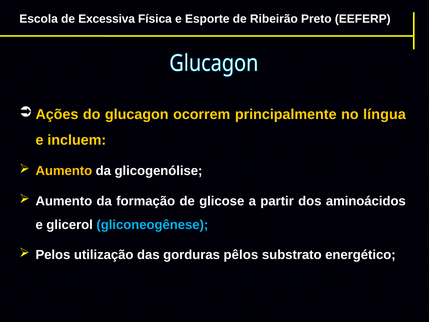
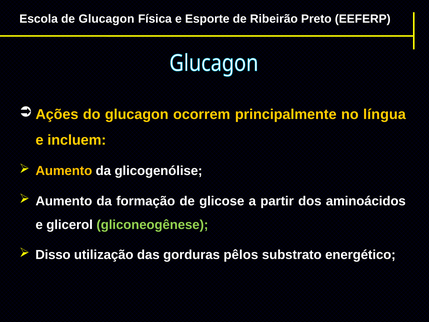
de Excessiva: Excessiva -> Glucagon (107, 19)
gliconeogênese colour: light blue -> light green (152, 225)
Pelos: Pelos -> Disso (53, 255)
